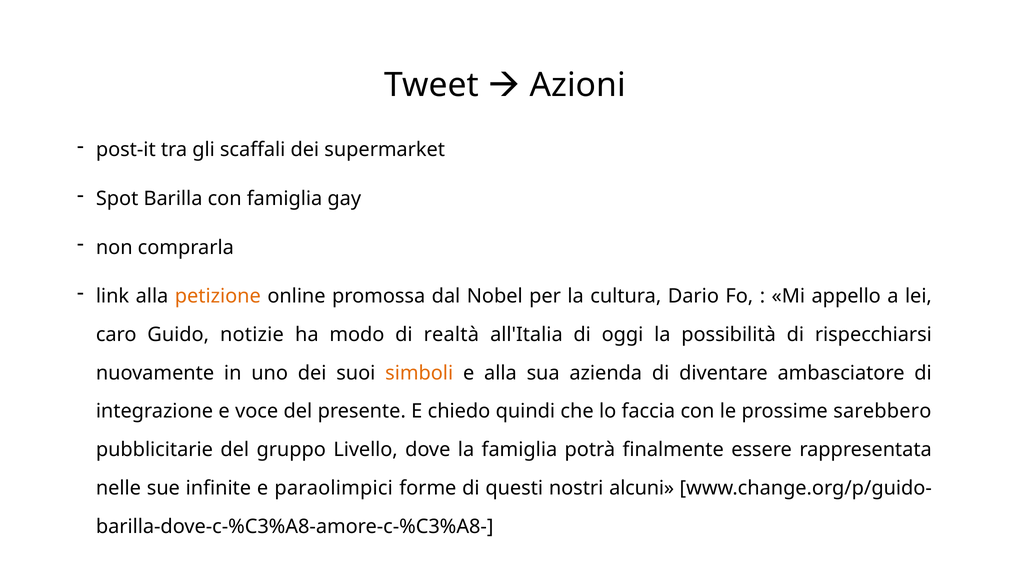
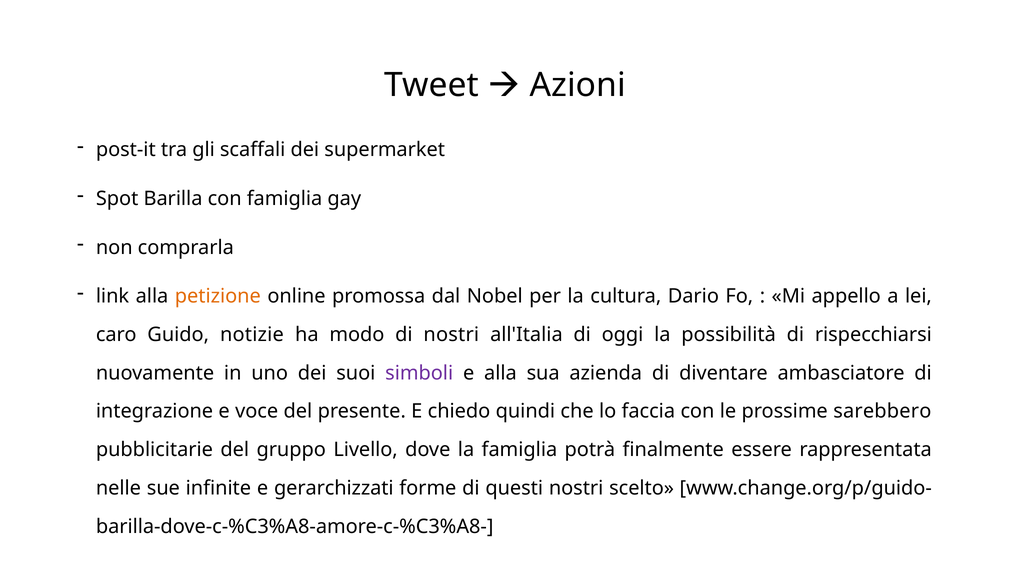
di realtà: realtà -> nostri (451, 335)
simboli colour: orange -> purple (419, 373)
paraolimpici: paraolimpici -> gerarchizzati (334, 488)
alcuni: alcuni -> scelto (642, 488)
